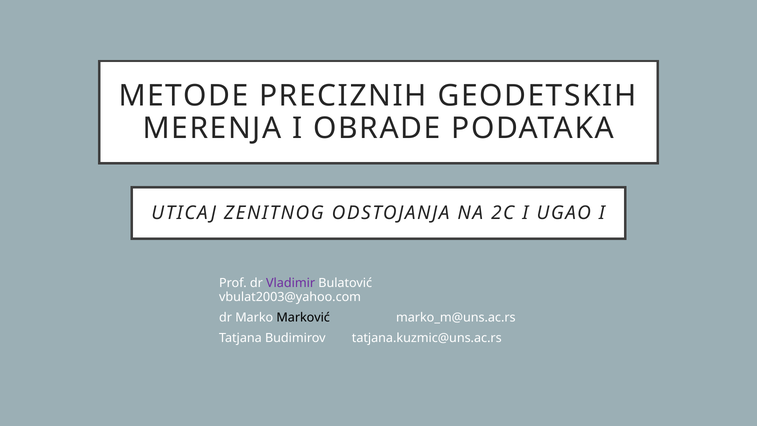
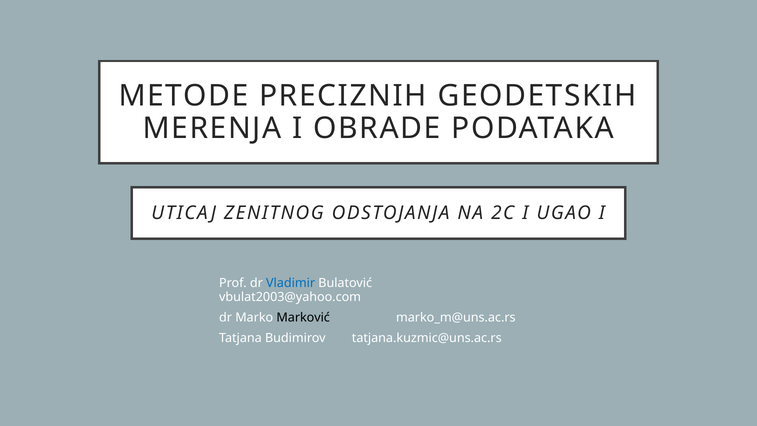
Vladimir colour: purple -> blue (291, 283)
